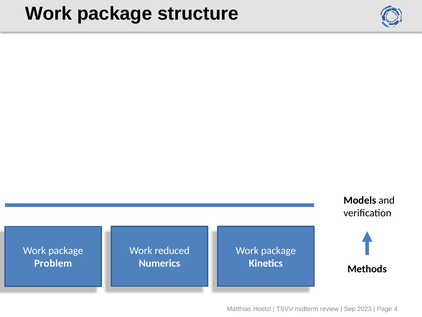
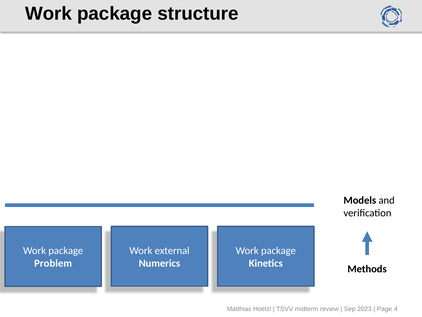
reduced: reduced -> external (172, 250)
